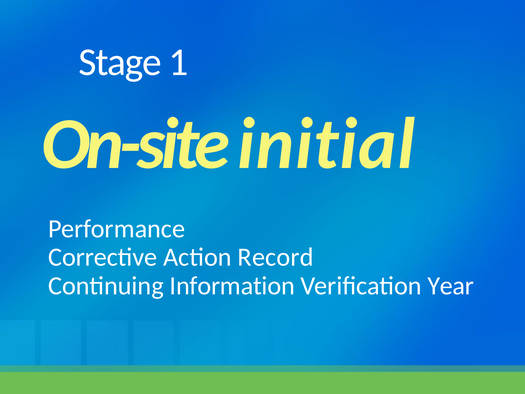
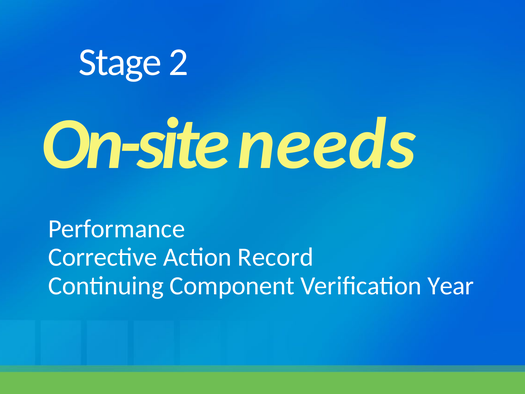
1: 1 -> 2 (178, 62)
initial: initial -> needs (326, 144)
Information: Information -> Component (232, 286)
